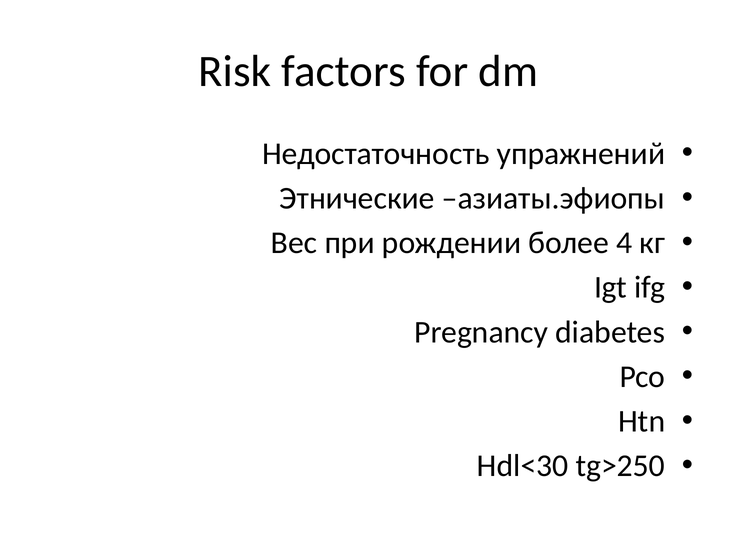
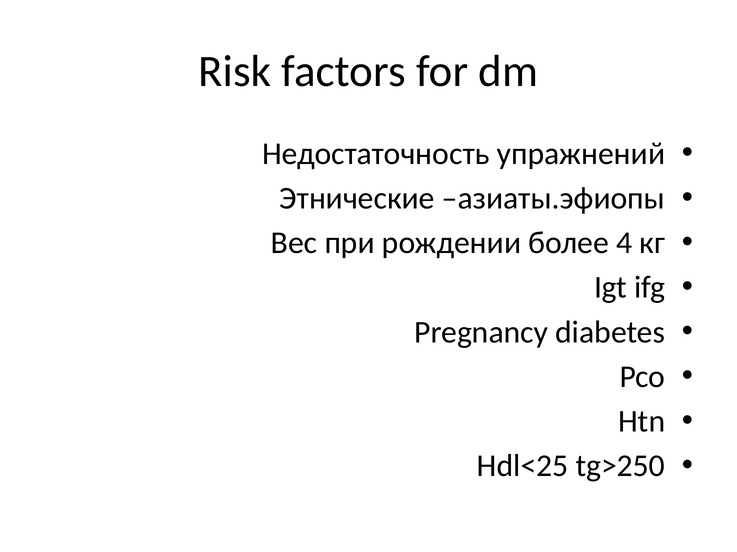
Hdl<30: Hdl<30 -> Hdl<25 (523, 467)
